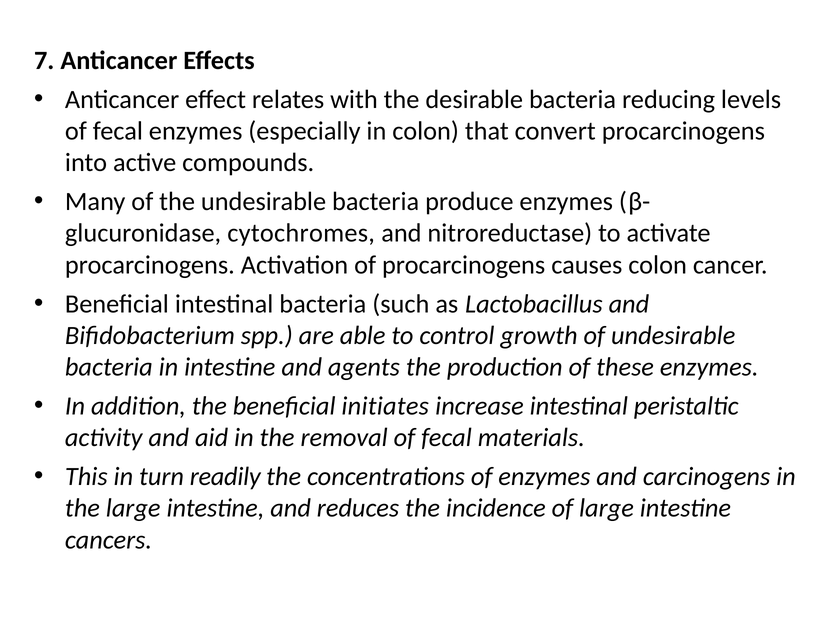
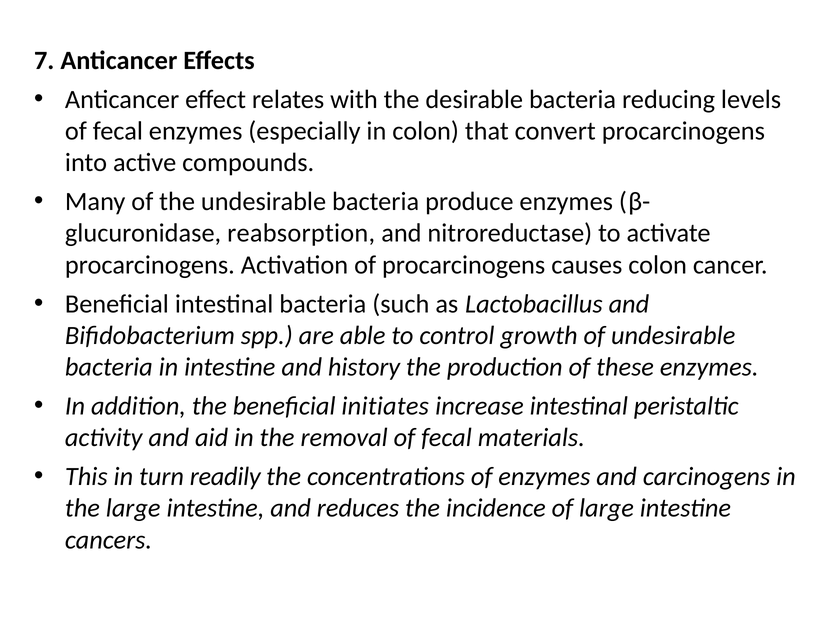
cytochromes: cytochromes -> reabsorption (301, 233)
agents: agents -> history (364, 367)
